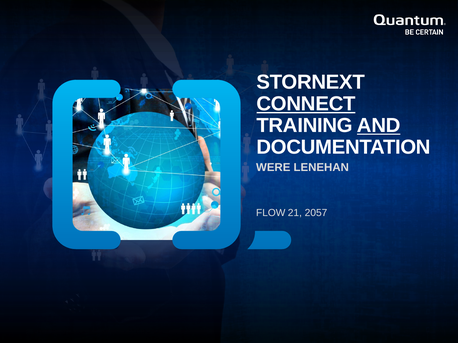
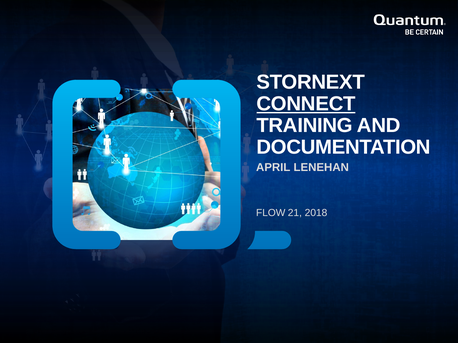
AND underline: present -> none (379, 126)
WERE: WERE -> APRIL (273, 168)
2057: 2057 -> 2018 (316, 213)
